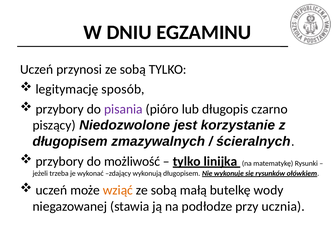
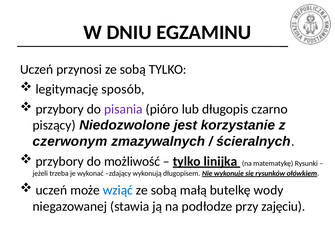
długopisem: długopisem -> czerwonym (70, 142)
wziąć colour: orange -> blue (118, 190)
ucznia: ucznia -> zajęciu (283, 207)
